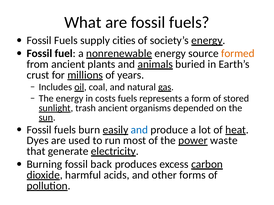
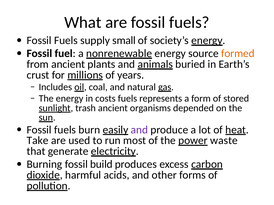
cities: cities -> small (124, 41)
and colour: blue -> purple (139, 130)
Dyes: Dyes -> Take (38, 141)
back: back -> build (101, 165)
